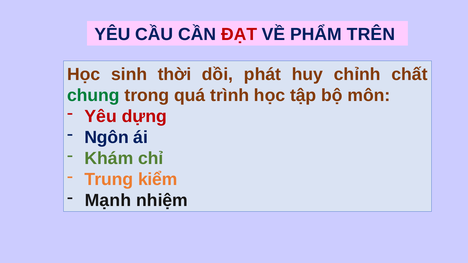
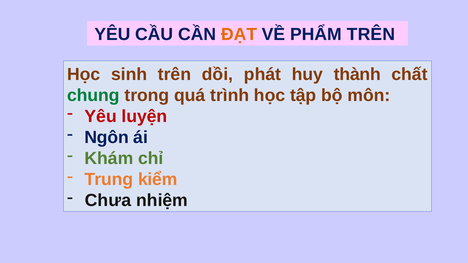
ĐẠT colour: red -> orange (239, 35)
sinh thời: thời -> trên (175, 74)
chỉnh: chỉnh -> thành (357, 74)
dựng: dựng -> luyện (144, 116)
Mạnh: Mạnh -> Chưa (108, 201)
